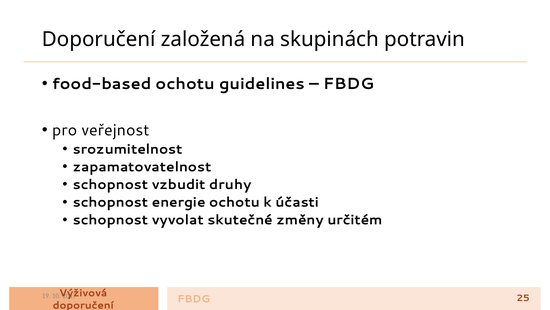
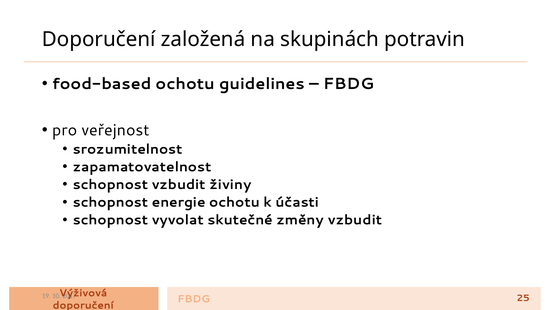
druhy: druhy -> živiny (230, 184)
změny určitém: určitém -> vzbudit (355, 220)
